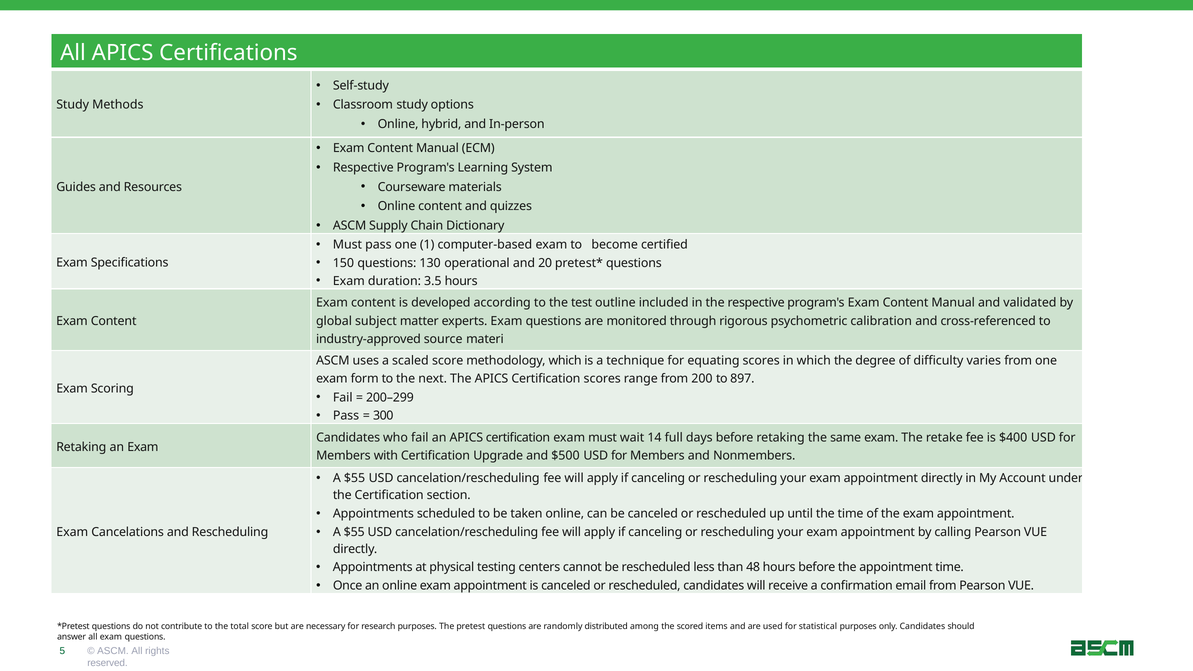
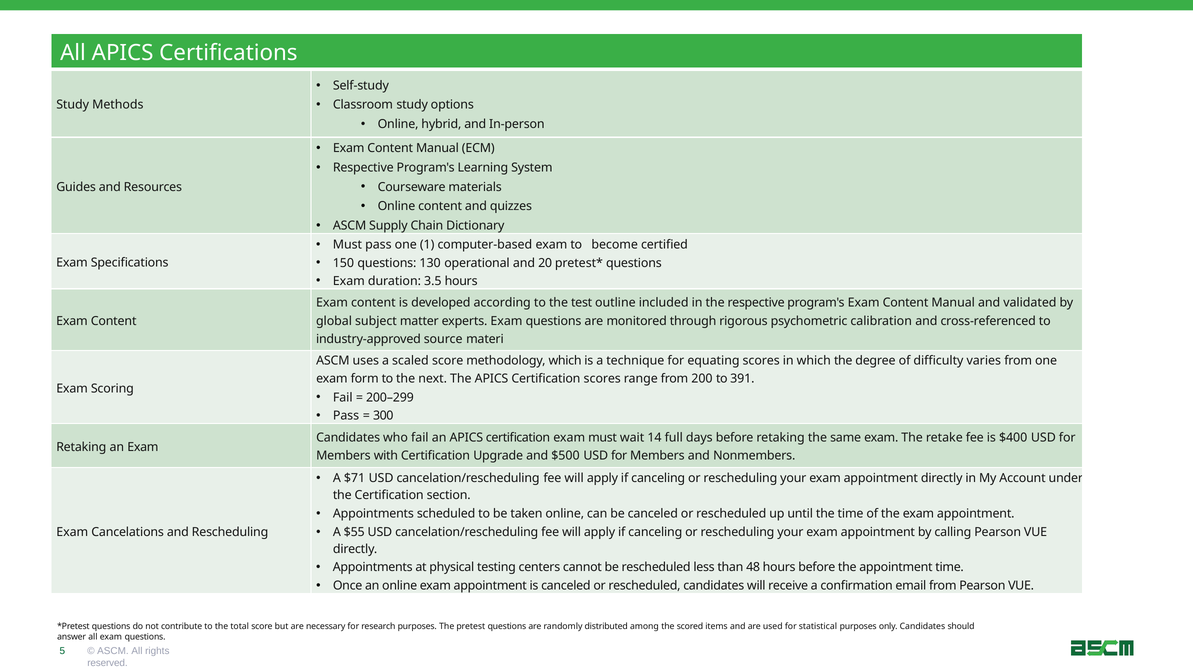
897: 897 -> 391 (742, 378)
$55: $55 -> $71 (355, 478)
